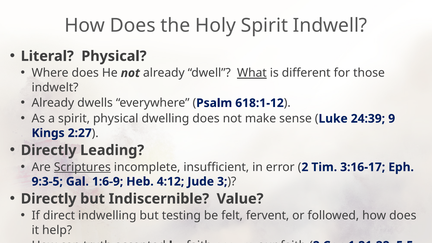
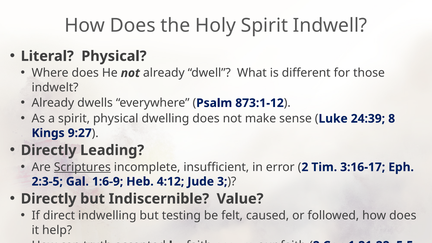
What underline: present -> none (252, 73)
618:1-12: 618:1-12 -> 873:1-12 (260, 103)
24:39 9: 9 -> 8 (392, 119)
2:27: 2:27 -> 9:27 (80, 133)
9:3-5: 9:3-5 -> 2:3-5 (47, 182)
fervent: fervent -> caused (268, 216)
